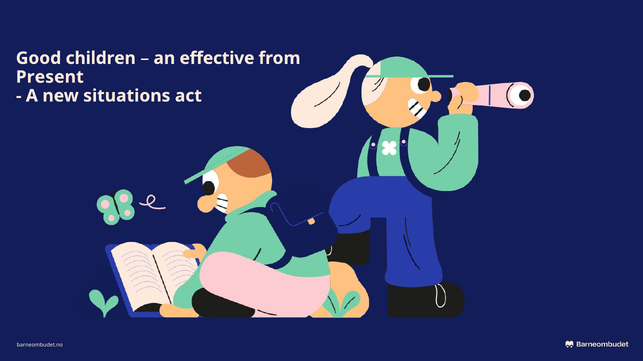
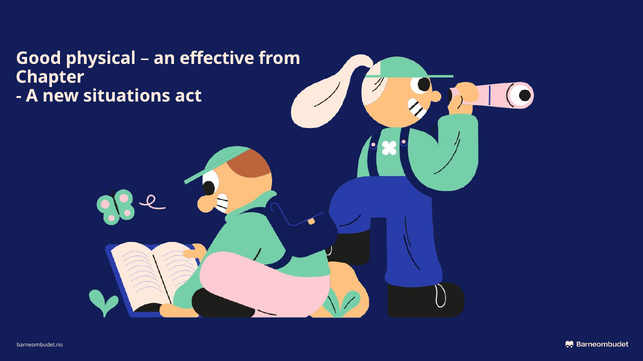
children: children -> physical (101, 58)
Present: Present -> Chapter (50, 77)
